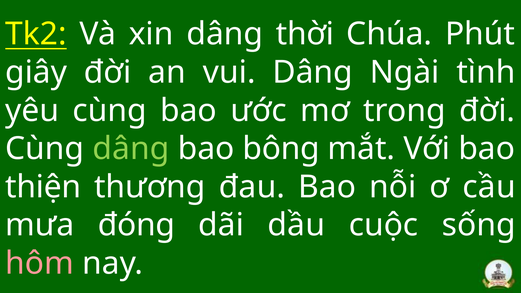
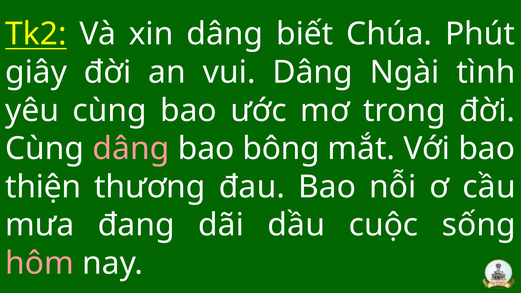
thời: thời -> biết (305, 34)
dâng colour: light green -> pink (131, 149)
đóng: đóng -> đang (136, 225)
